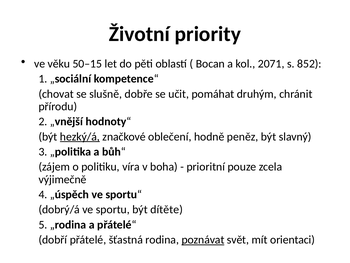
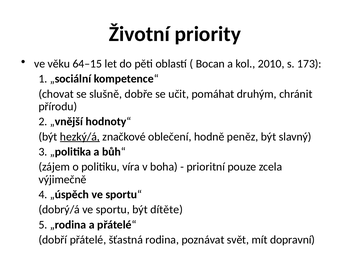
50–15: 50–15 -> 64–15 (87, 64)
2071: 2071 -> 2010 (271, 64)
852: 852 -> 173 (309, 64)
poznávat underline: present -> none (203, 239)
orientaci: orientaci -> dopravní (293, 239)
